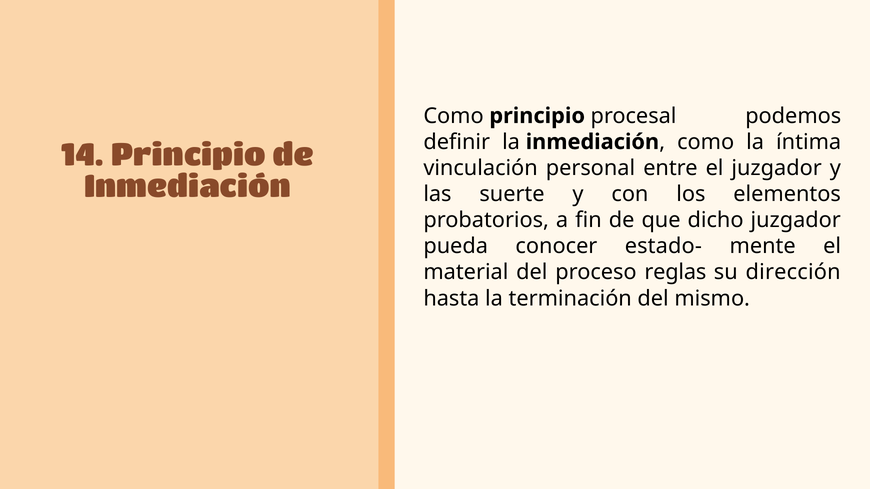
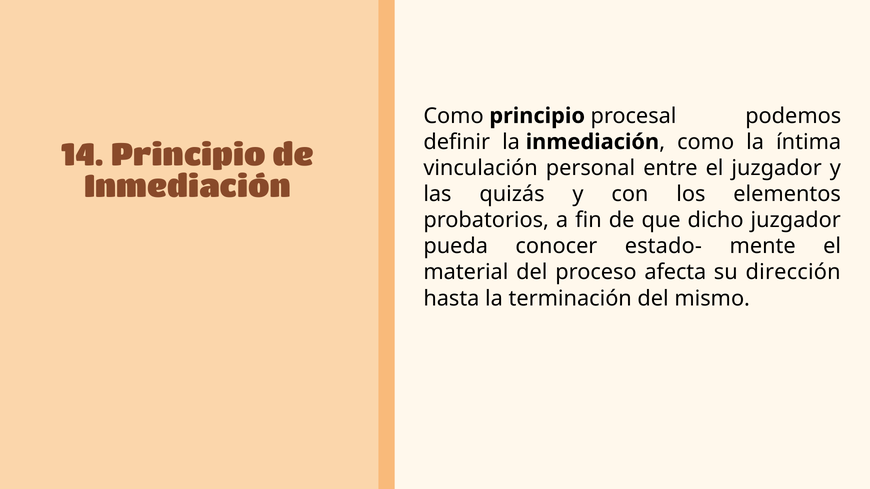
suerte: suerte -> quizás (512, 194)
reglas: reglas -> afecta (675, 273)
